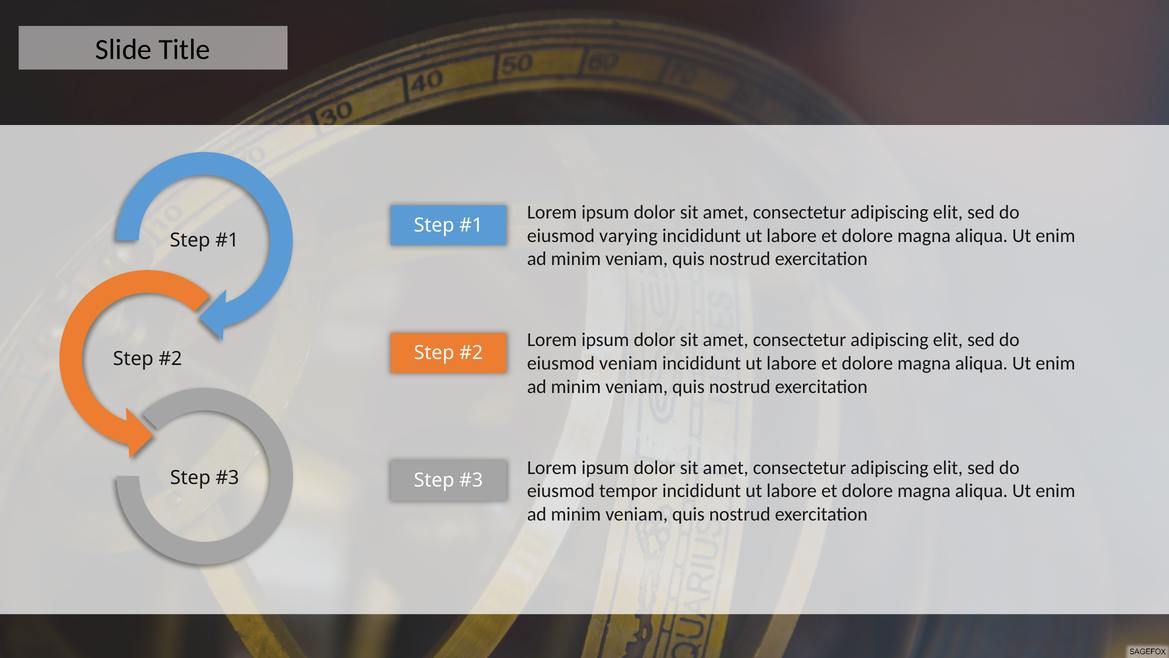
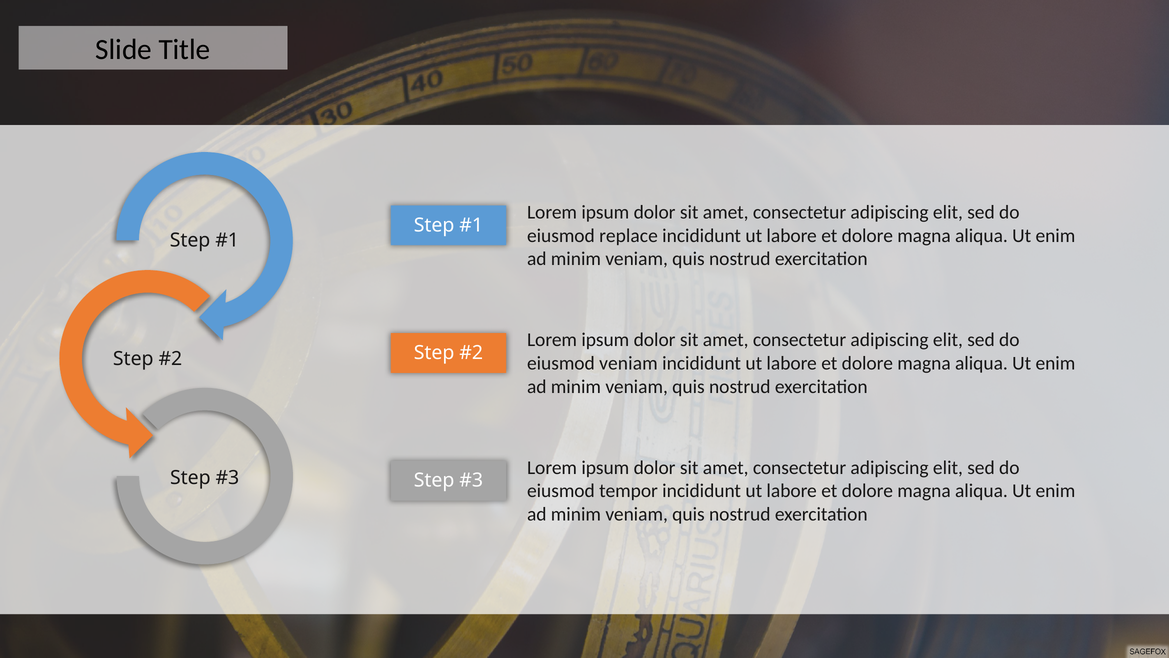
varying: varying -> replace (628, 236)
